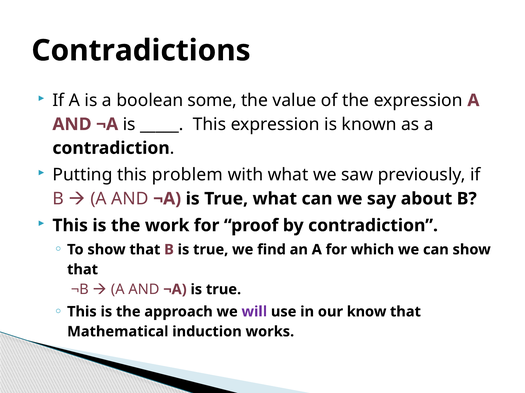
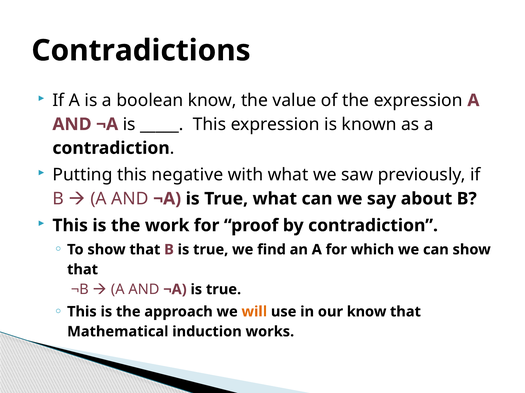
boolean some: some -> know (212, 101)
problem: problem -> negative (187, 175)
will colour: purple -> orange (254, 312)
